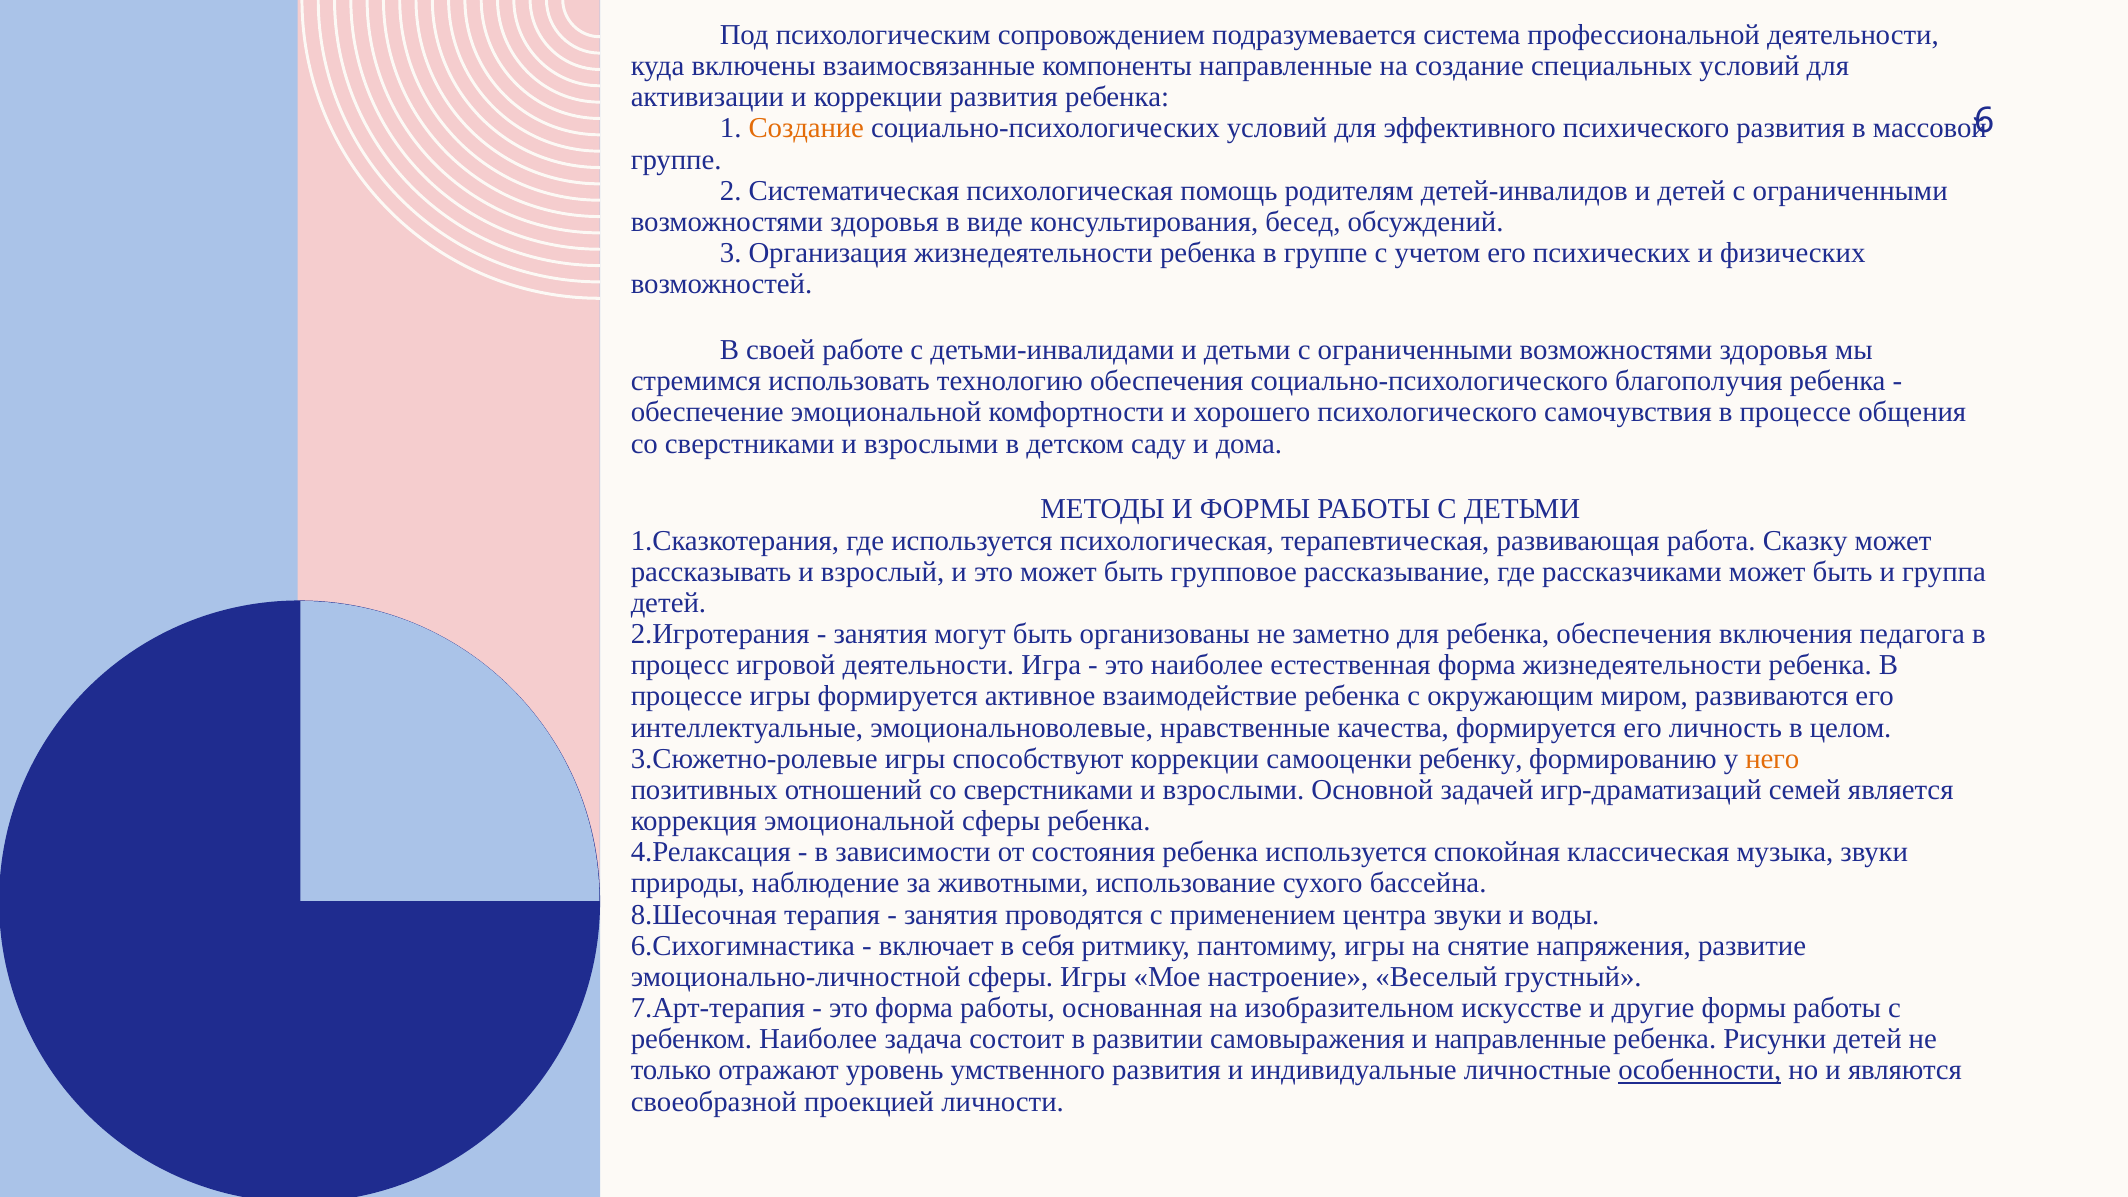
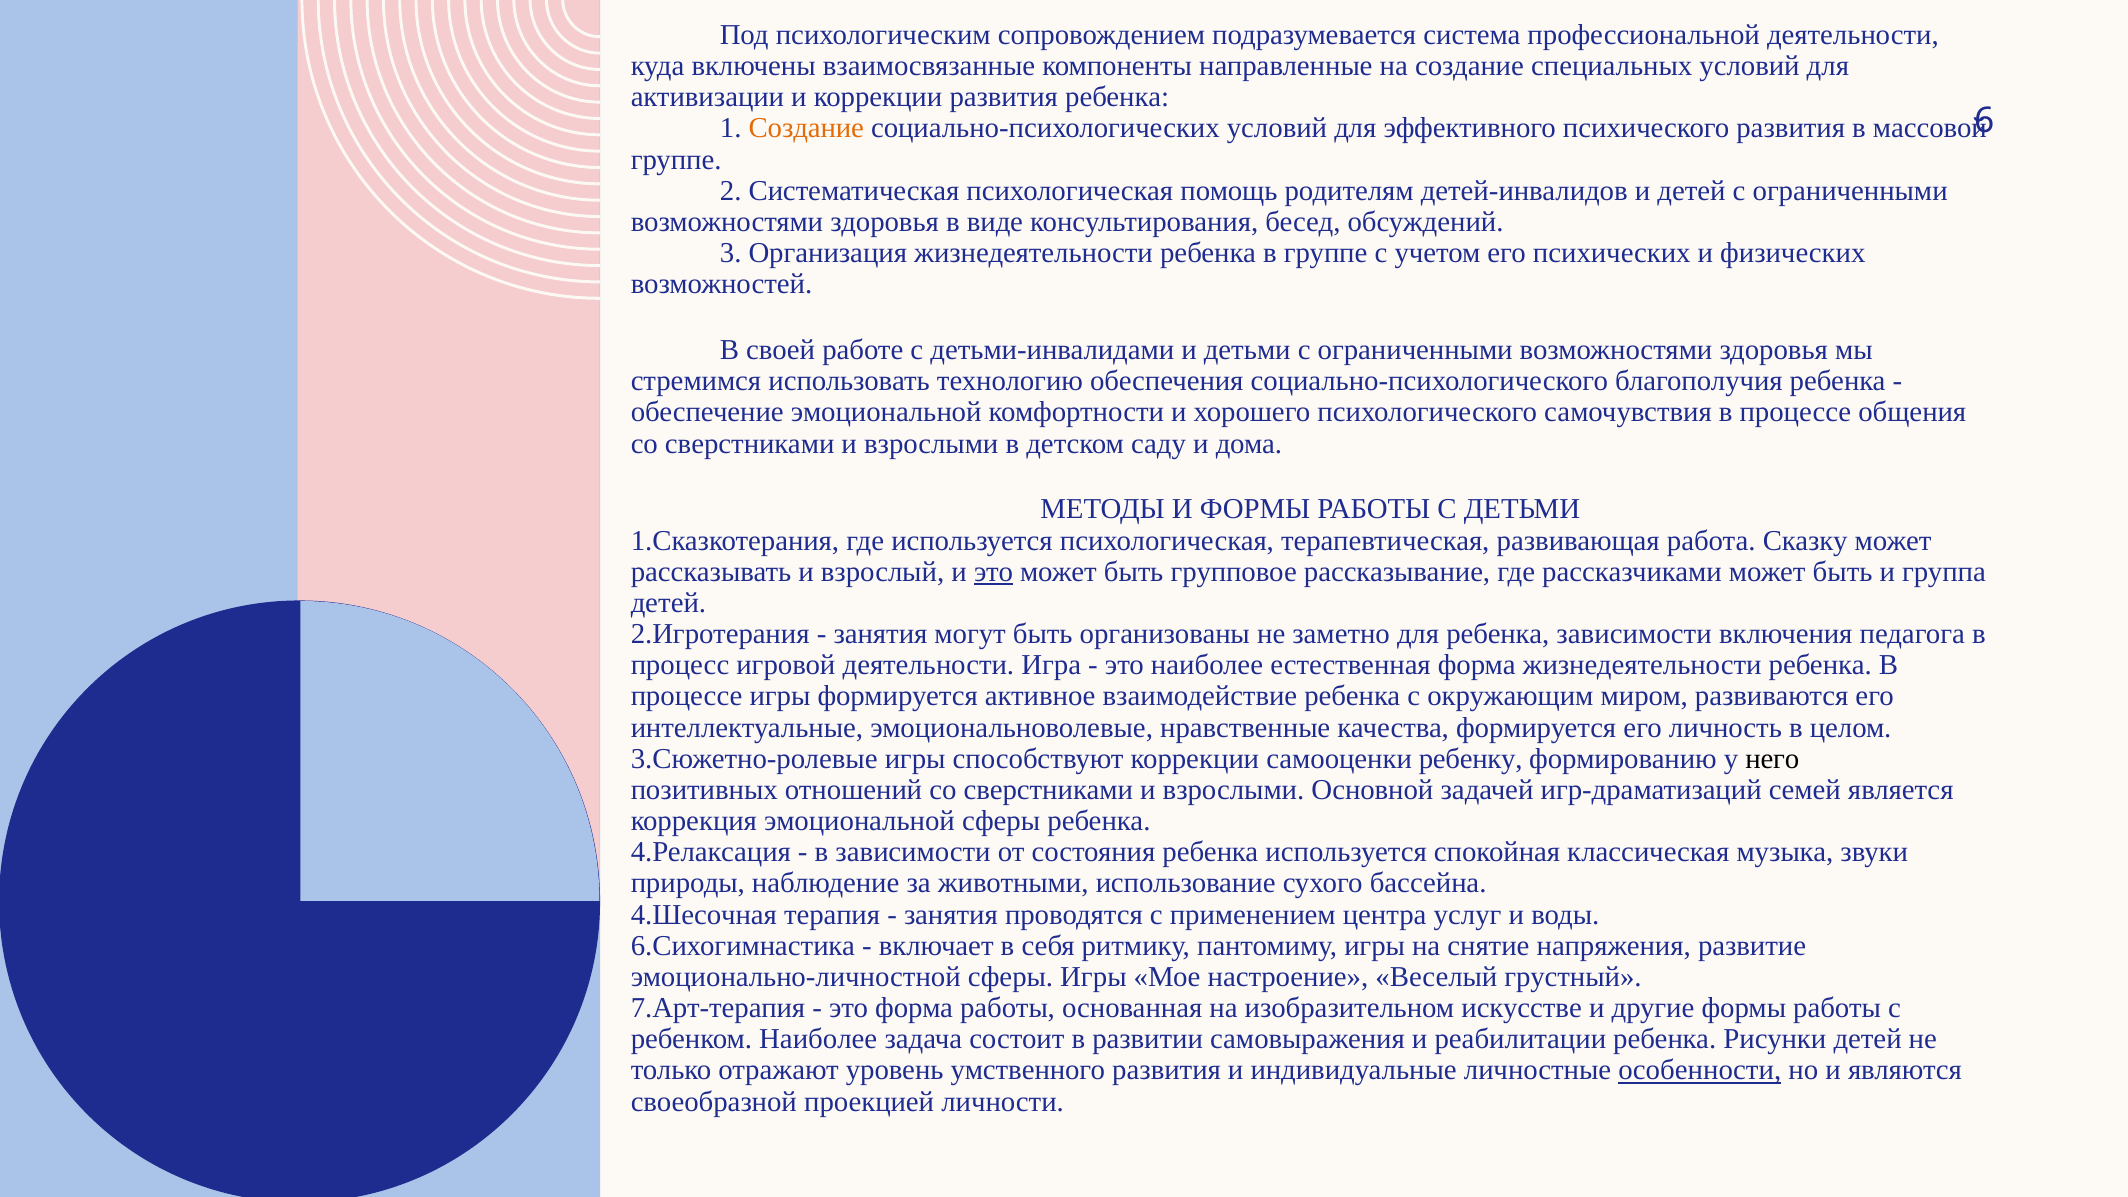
это underline: none -> present (994, 572)
ребенка обеспечения: обеспечения -> зависимости (1634, 634)
него colour: orange -> black (1772, 759)
8.Шесочная: 8.Шесочная -> 4.Шесочная (704, 915)
центра звуки: звуки -> услуг (1468, 915)
и направленные: направленные -> реабилитации (1520, 1039)
